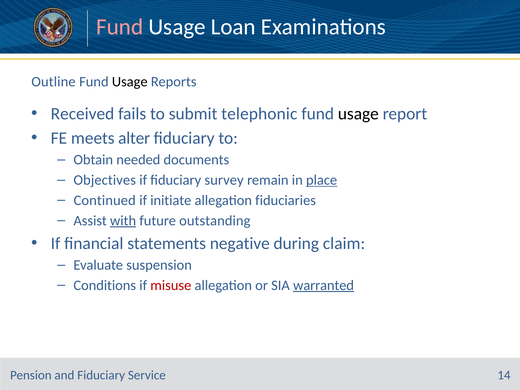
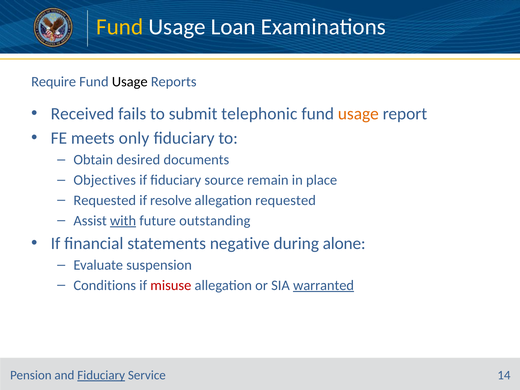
Fund colour: pink -> yellow (120, 27)
Outline: Outline -> Require (54, 82)
usage colour: black -> orange (358, 114)
alter: alter -> only (134, 138)
needed: needed -> desired (138, 160)
survey: survey -> source (224, 180)
place underline: present -> none (322, 180)
Continued: Continued -> Requested (105, 200)
initiate: initiate -> resolve (171, 200)
allegation fiduciaries: fiduciaries -> requested (286, 200)
claim: claim -> alone (344, 243)
Fiduciary underline: none -> present (101, 375)
